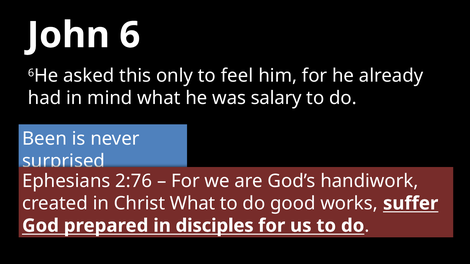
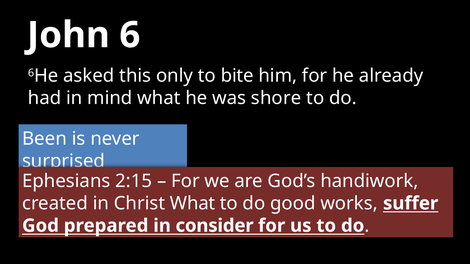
feel: feel -> bite (237, 76)
salary: salary -> shore (276, 98)
2:76: 2:76 -> 2:15 (134, 181)
disciples: disciples -> consider (215, 226)
